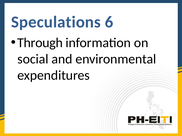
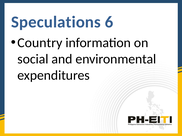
Through: Through -> Country (40, 43)
